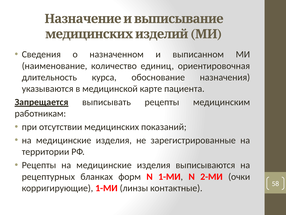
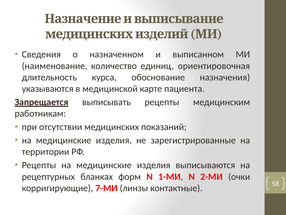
корригирующие 1-МИ: 1-МИ -> 7-МИ (106, 188)
